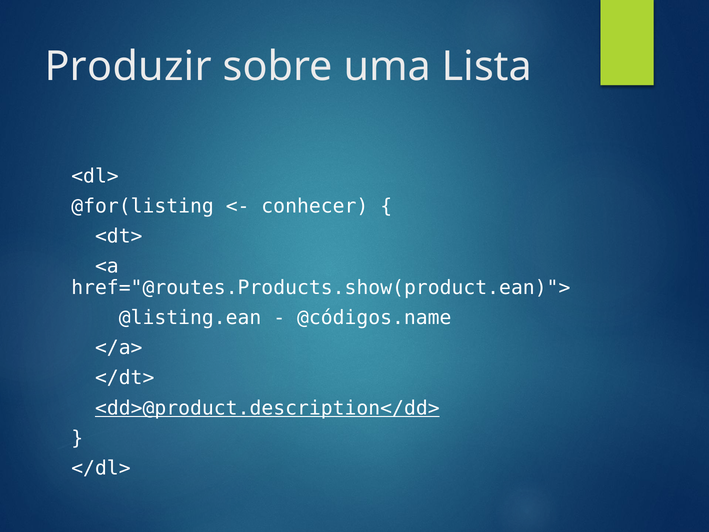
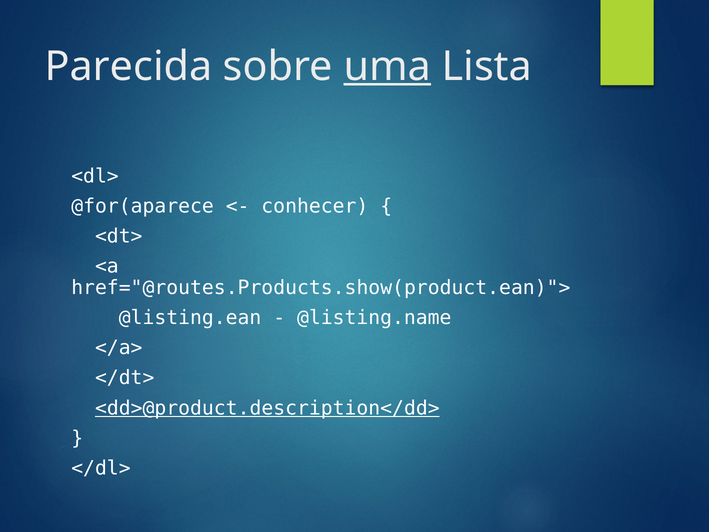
Produzir: Produzir -> Parecida (128, 66)
uma underline: none -> present (387, 66)
@for(listing: @for(listing -> @for(aparece (143, 206)
@códigos.name: @códigos.name -> @listing.name (374, 318)
